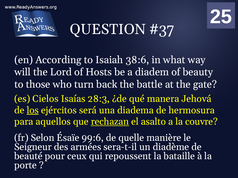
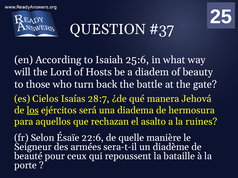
38:6: 38:6 -> 25:6 (137, 60)
28:3: 28:3 -> 28:7 (99, 99)
rechazan underline: present -> none (110, 122)
couvre: couvre -> ruines (201, 122)
99:6: 99:6 -> 22:6 (93, 138)
